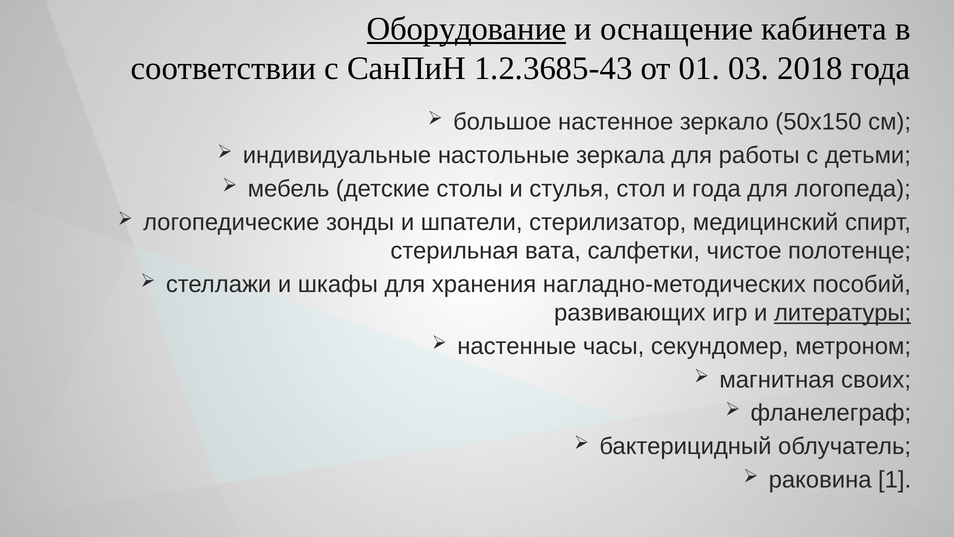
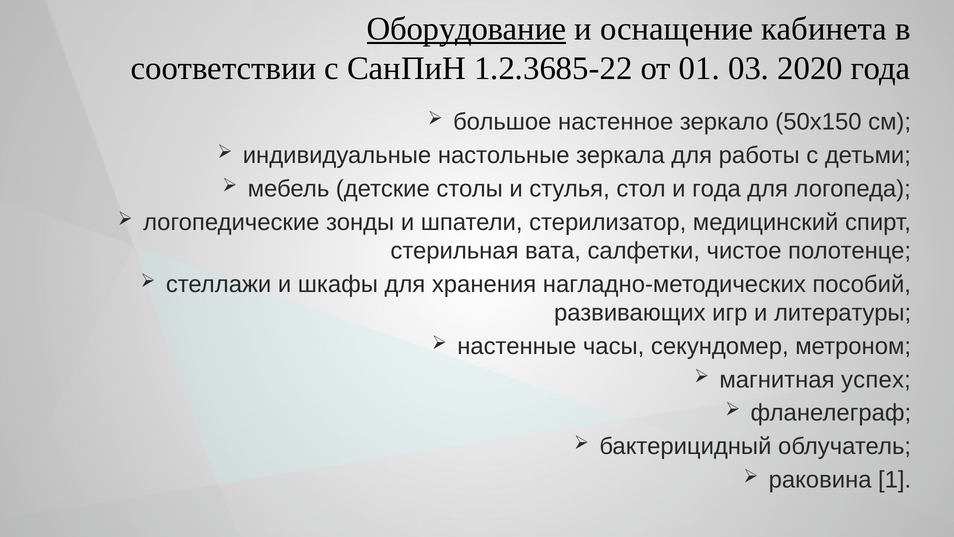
1.2.3685-43: 1.2.3685-43 -> 1.2.3685-22 (553, 68)
2018: 2018 -> 2020 (810, 68)
литературы underline: present -> none (843, 313)
своих: своих -> успех (876, 379)
